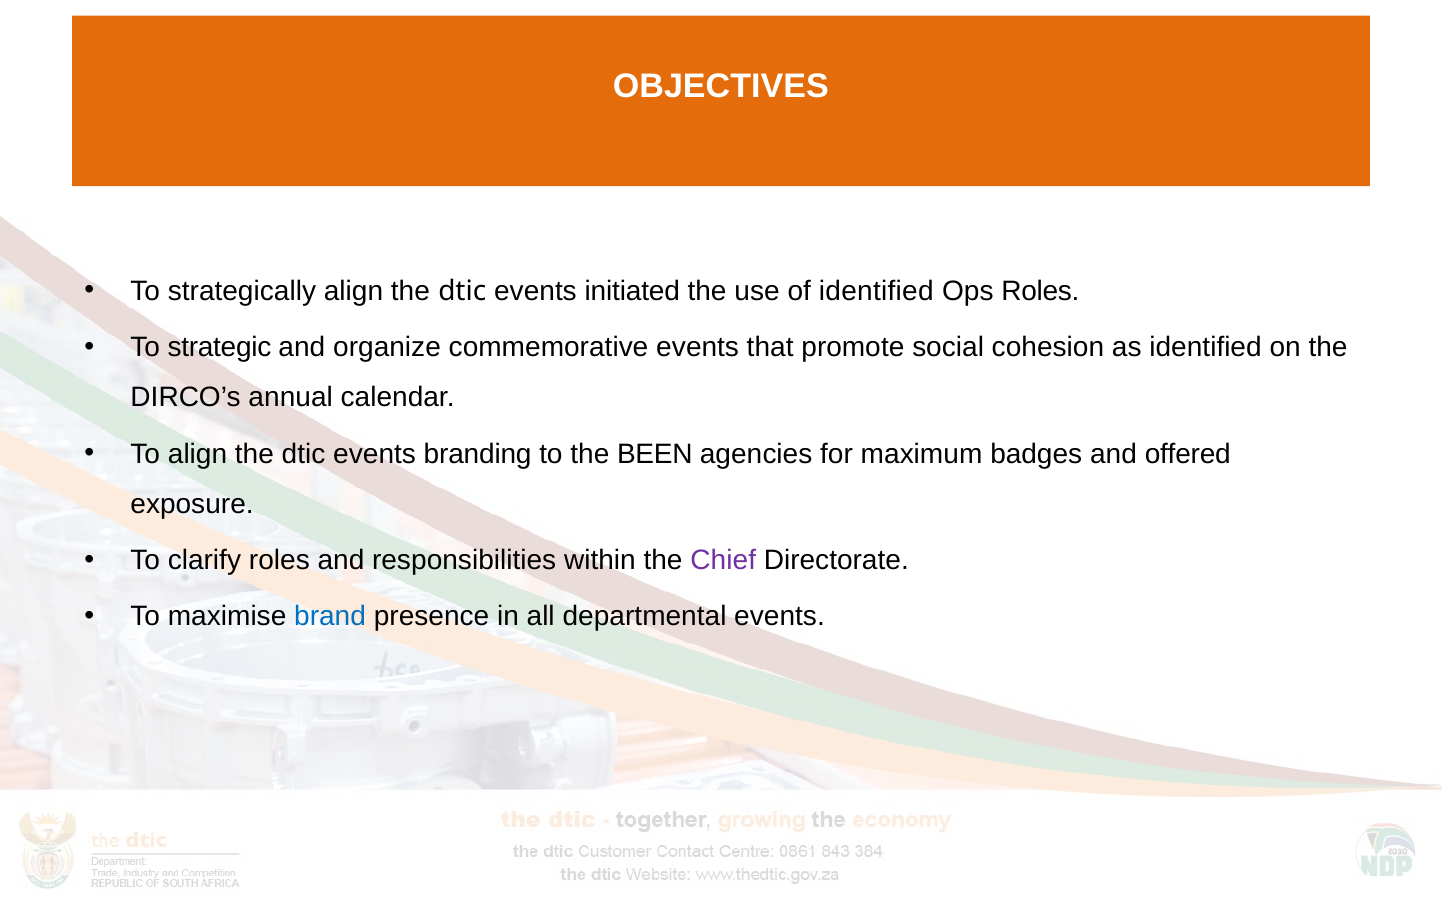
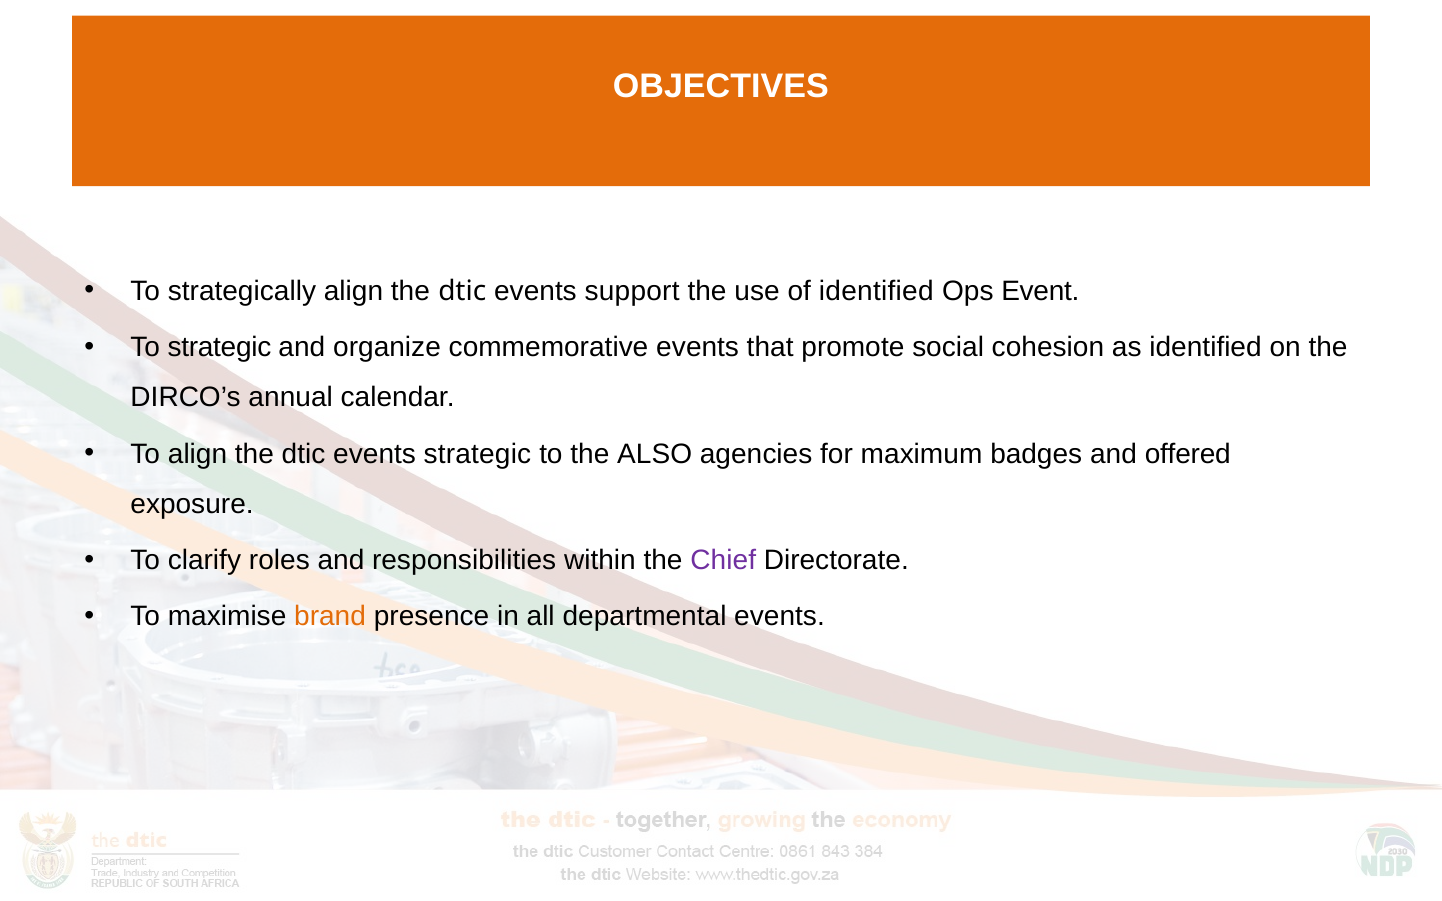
initiated: initiated -> support (632, 291)
Ops Roles: Roles -> Event (1040, 291)
events branding: branding -> strategic (477, 454)
BEEN: BEEN -> ALSO (655, 454)
brand colour: blue -> orange (330, 617)
